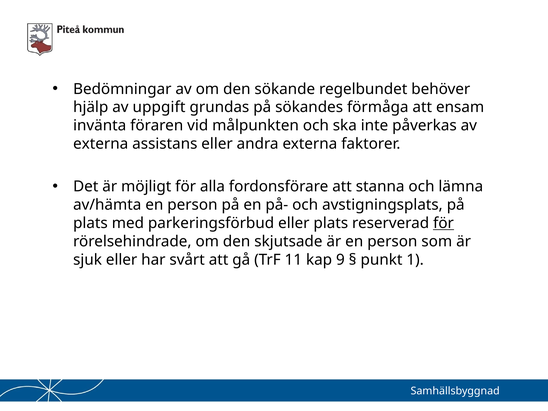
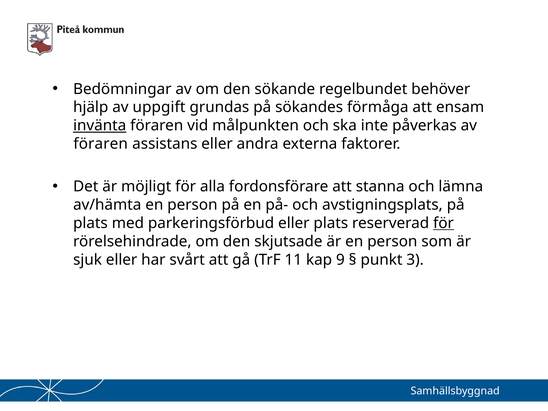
invänta underline: none -> present (100, 126)
externa: externa -> föraren (101, 144)
1: 1 -> 3 (415, 260)
